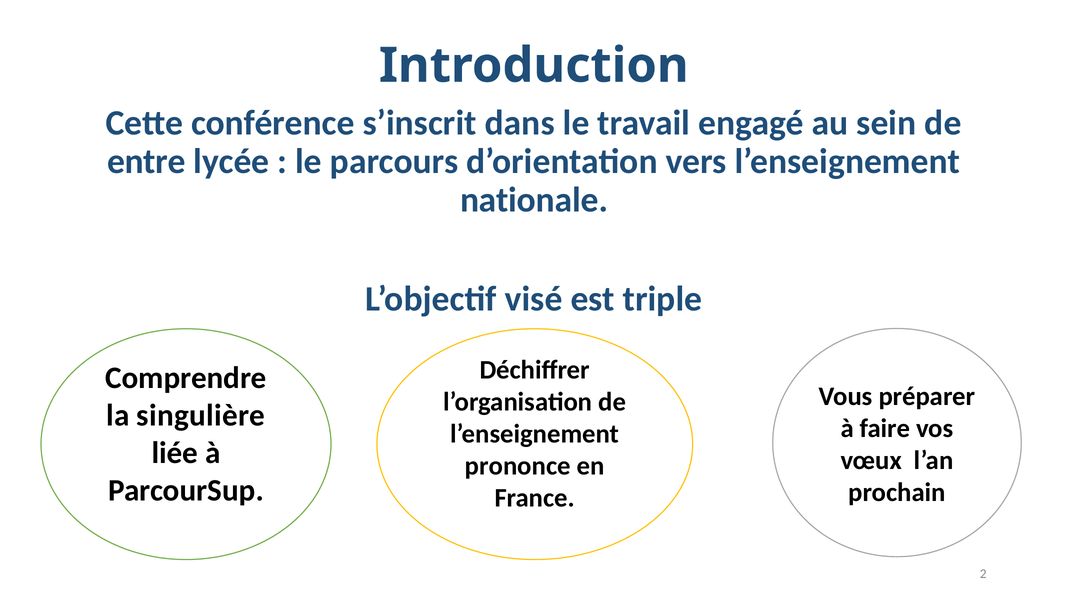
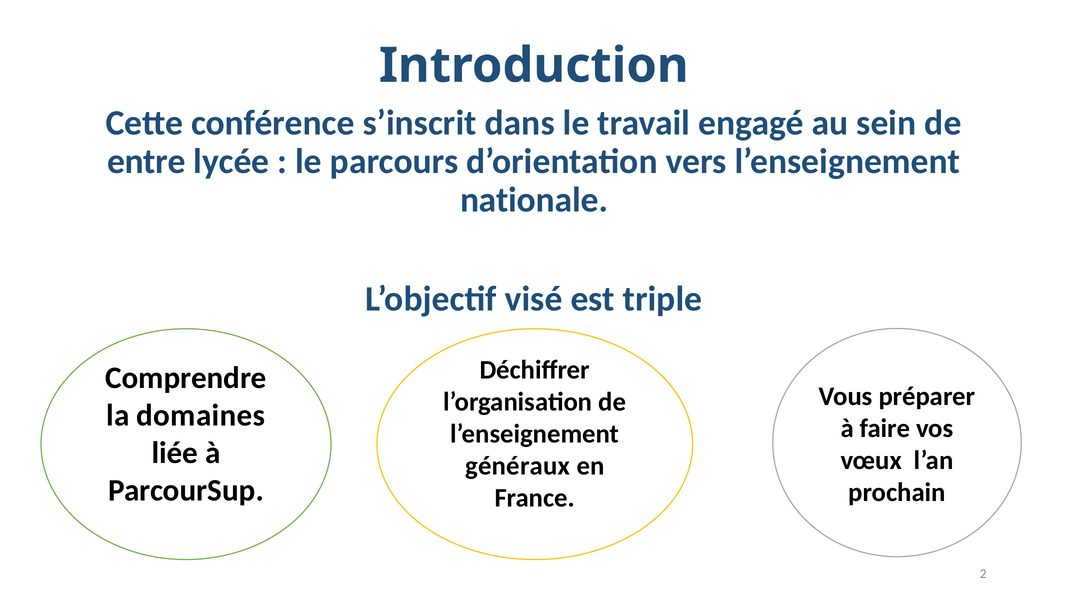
singulière: singulière -> domaines (201, 415)
prononce: prononce -> généraux (518, 466)
